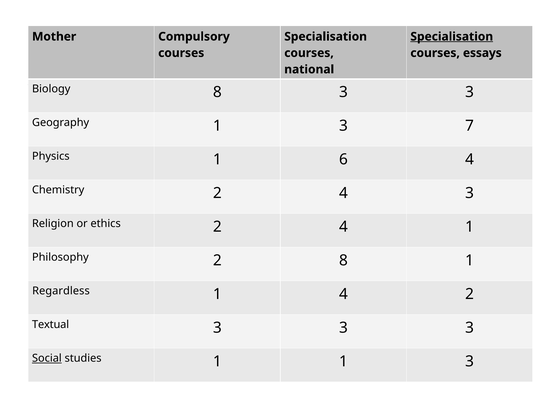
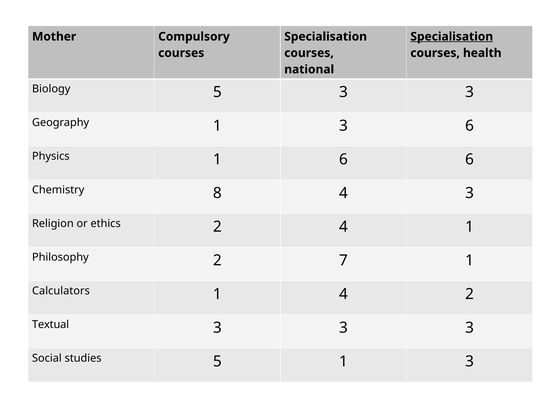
essays: essays -> health (482, 53)
Biology 8: 8 -> 5 (217, 92)
3 7: 7 -> 6 (469, 126)
6 4: 4 -> 6 (469, 159)
Chemistry 2: 2 -> 8 (217, 193)
2 8: 8 -> 7 (343, 260)
Regardless: Regardless -> Calculators (61, 291)
Social underline: present -> none (47, 358)
studies 1: 1 -> 5 (217, 361)
